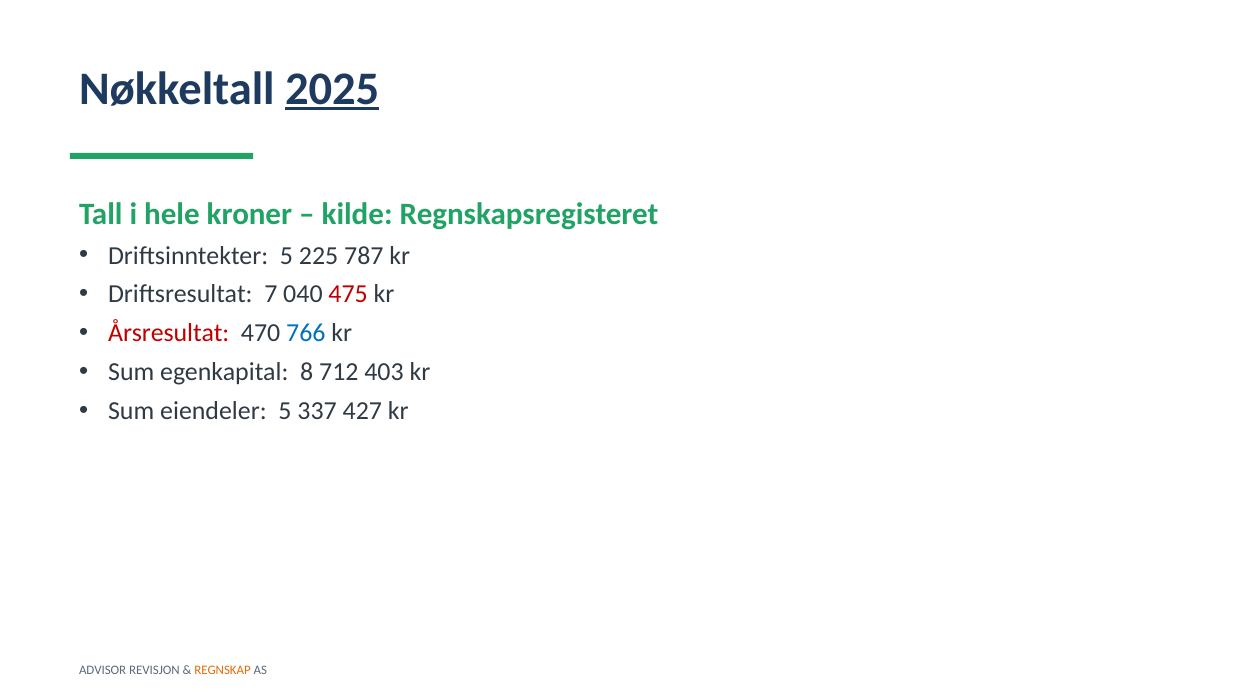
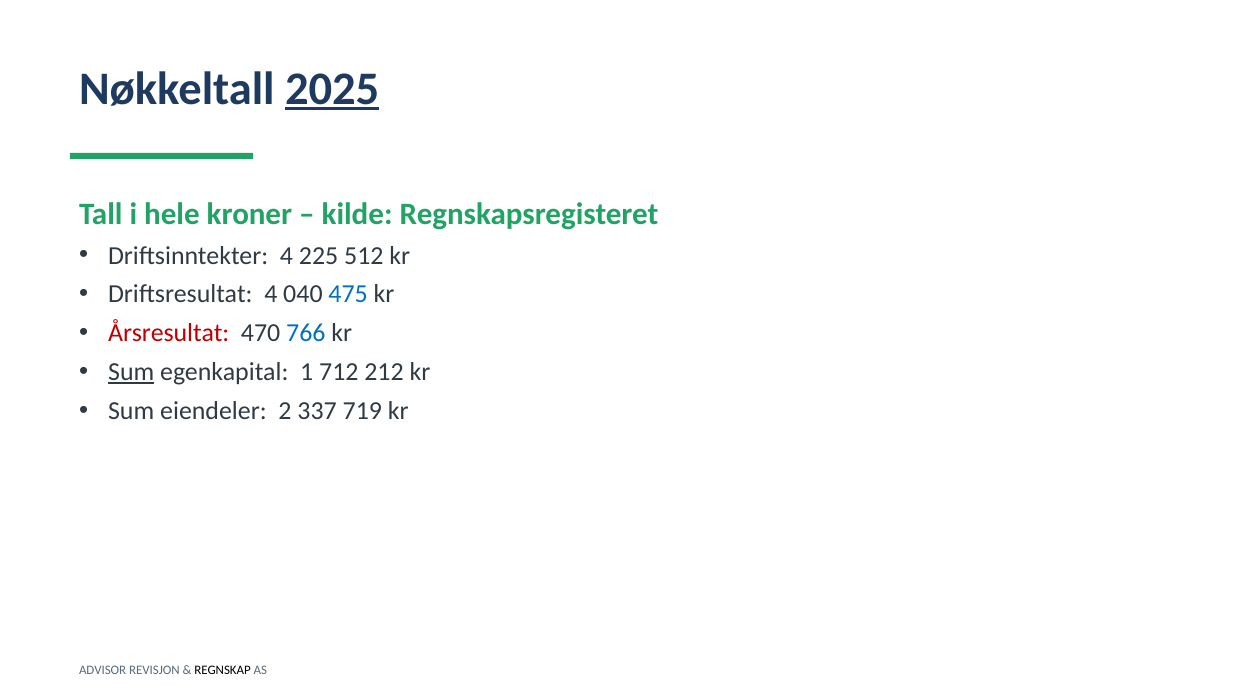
Driftsinntekter 5: 5 -> 4 (286, 255)
787: 787 -> 512 (364, 255)
Driftsresultat 7: 7 -> 4 (271, 294)
475 colour: red -> blue (348, 294)
Sum underline: none -> present (131, 372)
8: 8 -> 1 (307, 372)
403: 403 -> 212 (384, 372)
eiendeler 5: 5 -> 2 (285, 411)
427: 427 -> 719 (362, 411)
REGNSKAP colour: orange -> black (223, 670)
